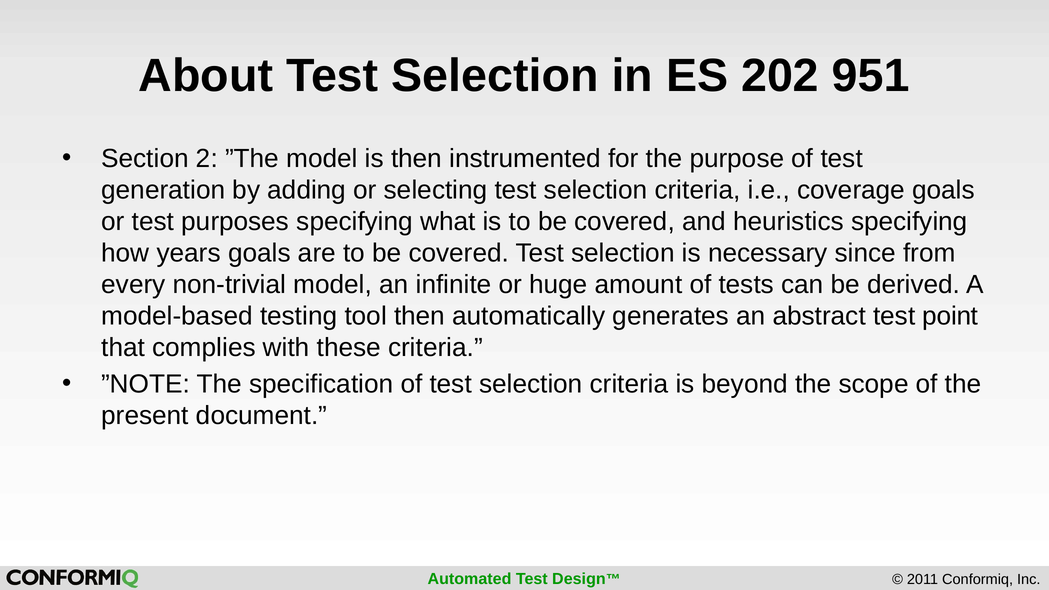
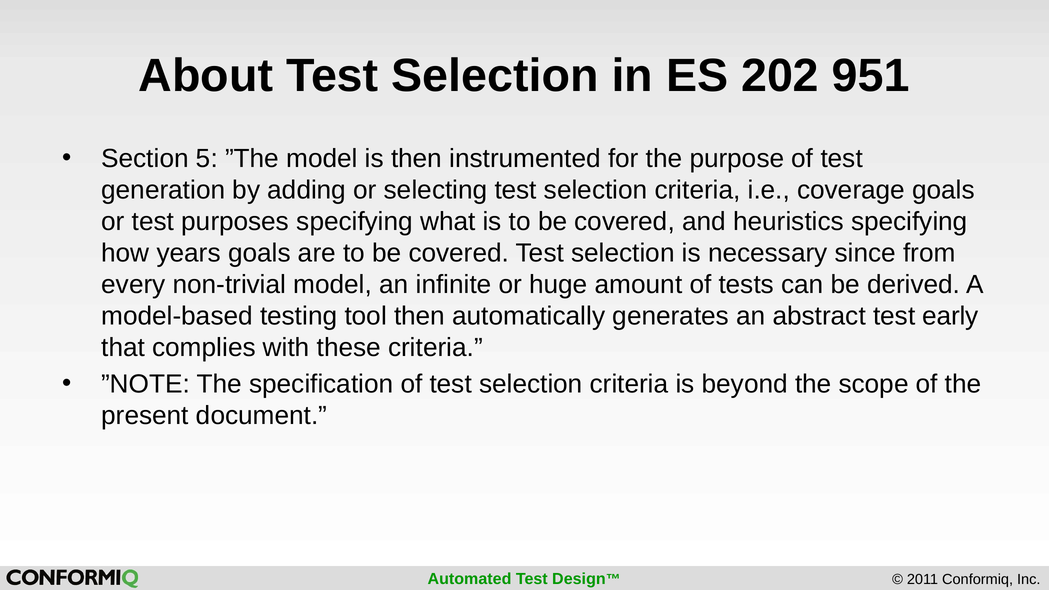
2: 2 -> 5 (207, 159)
point: point -> early (950, 316)
